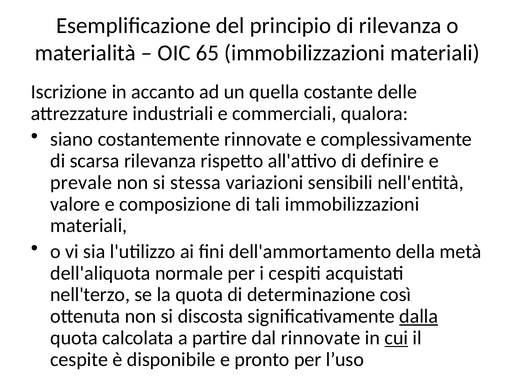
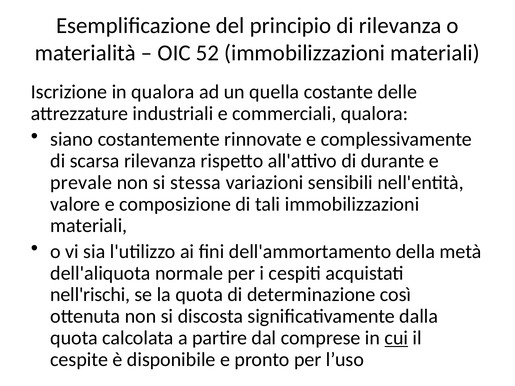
65: 65 -> 52 (207, 53)
in accanto: accanto -> qualora (163, 92)
definire: definire -> durante (393, 161)
nell'terzo: nell'terzo -> nell'rischi (90, 295)
dalla underline: present -> none (419, 317)
dal rinnovate: rinnovate -> comprese (321, 338)
